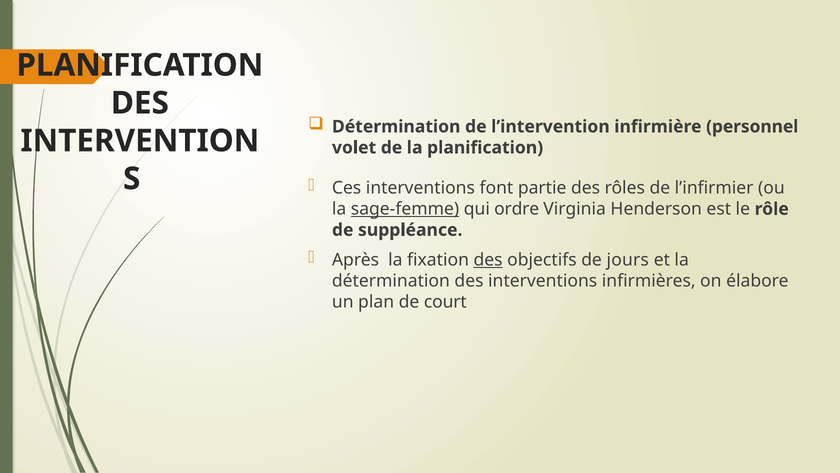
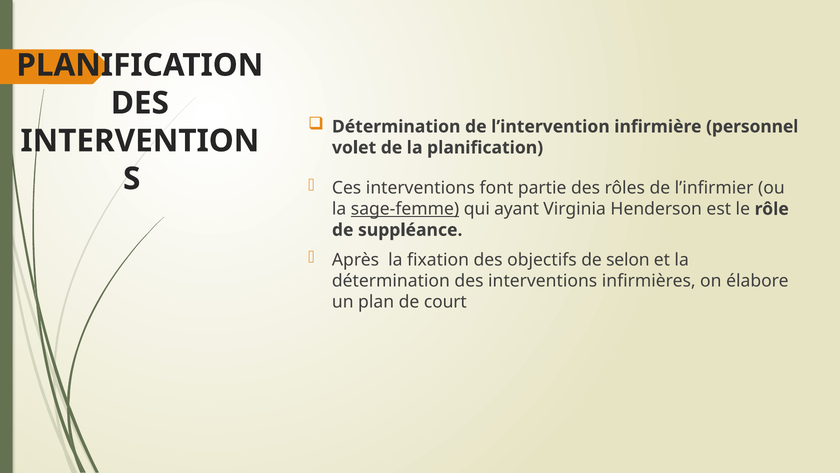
ordre: ordre -> ayant (517, 209)
des underline: present -> none (488, 260)
jours: jours -> selon (628, 260)
